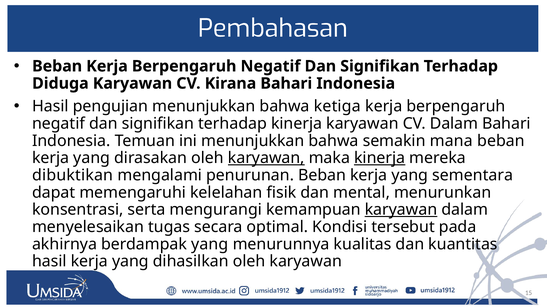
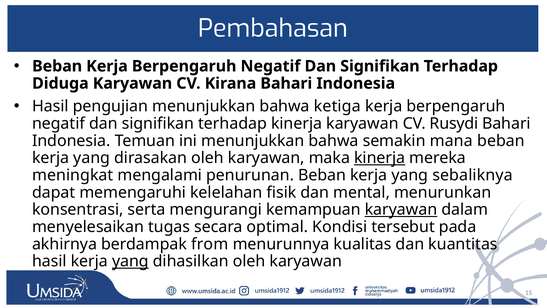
CV Dalam: Dalam -> Rusydi (454, 123)
karyawan underline: present -> none (266, 158)
dibuktikan: dibuktikan -> meningkat (73, 175)
sementara: sementara -> sebaliknya (473, 175)
berdampak yang: yang -> from (210, 244)
yang underline: none -> present (130, 261)
